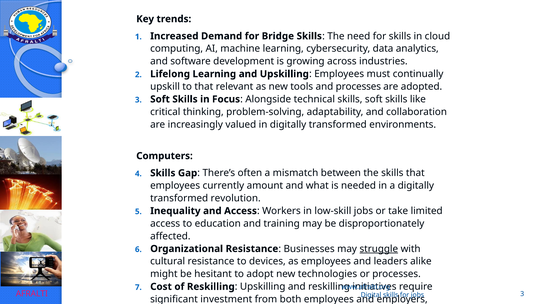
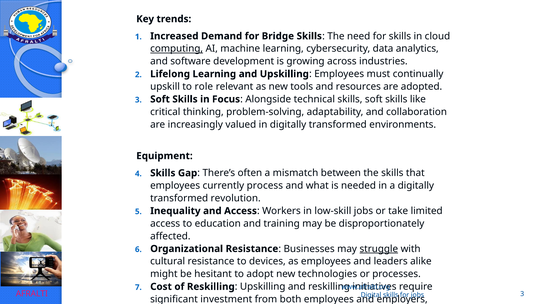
computing underline: none -> present (177, 49)
to that: that -> role (204, 87)
and processes: processes -> resources (358, 87)
Computers: Computers -> Equipment (164, 156)
amount: amount -> process (265, 186)
